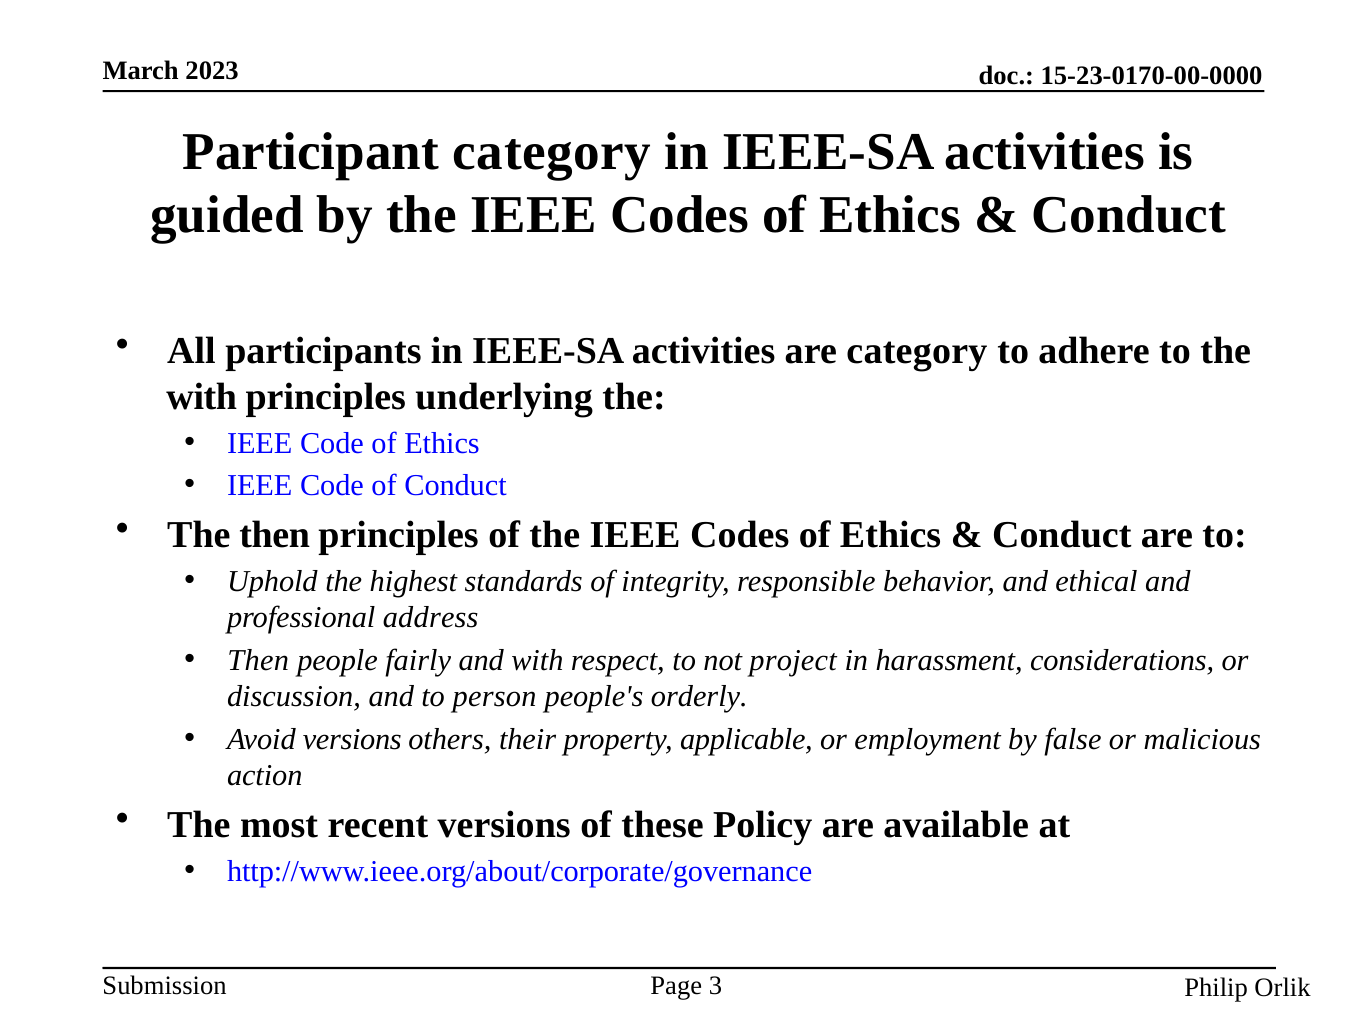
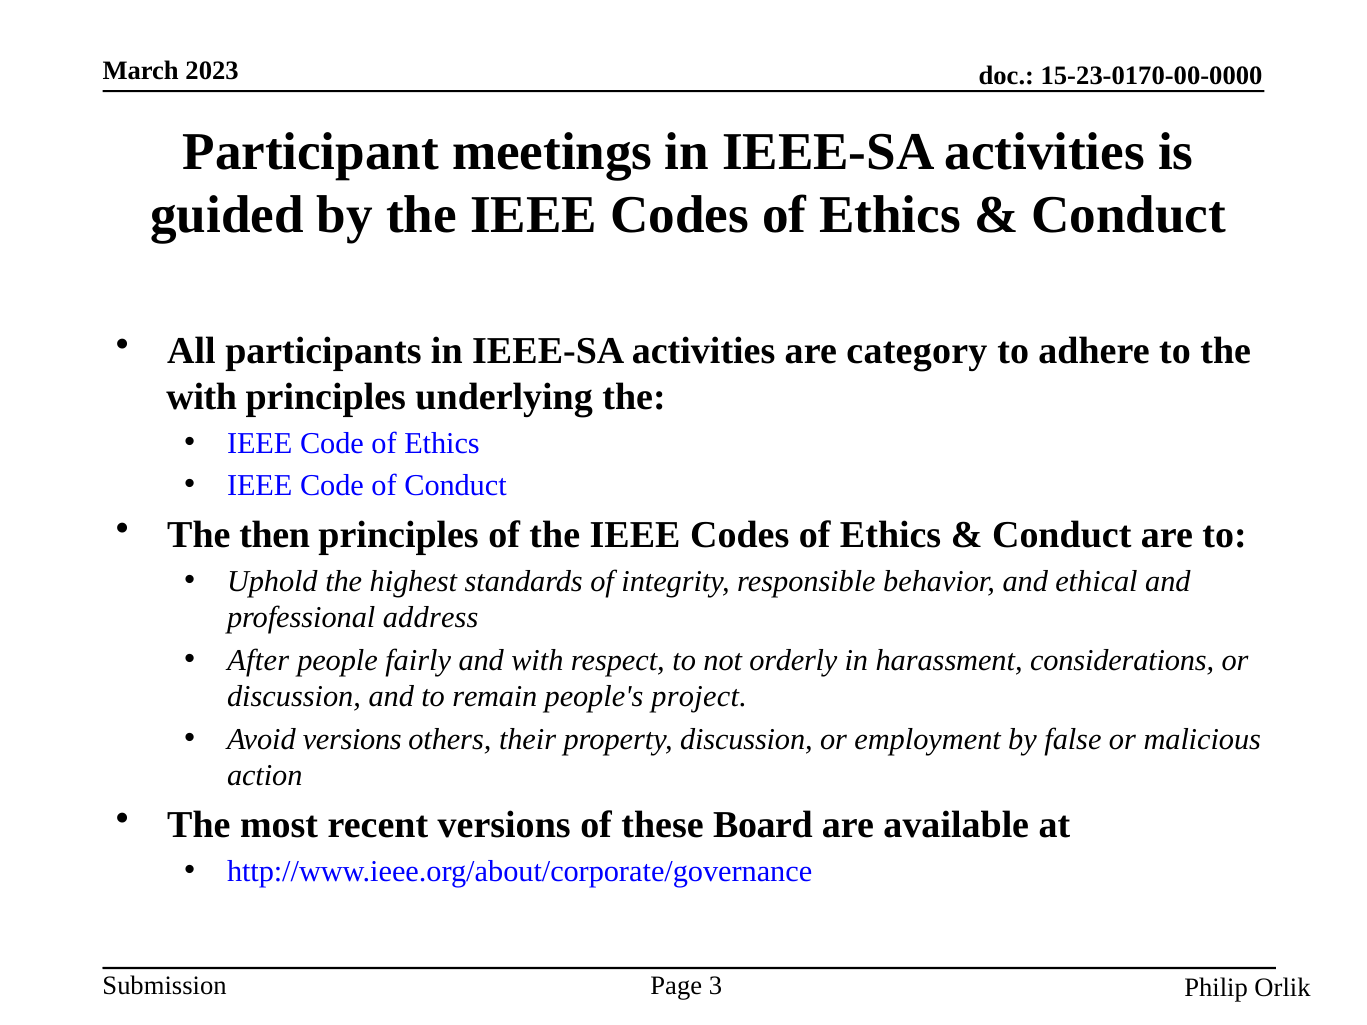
Participant category: category -> meetings (552, 152)
Then: Then -> After (258, 660)
project: project -> orderly (793, 660)
person: person -> remain (495, 697)
orderly: orderly -> project (699, 697)
property applicable: applicable -> discussion (746, 739)
Policy: Policy -> Board (763, 825)
